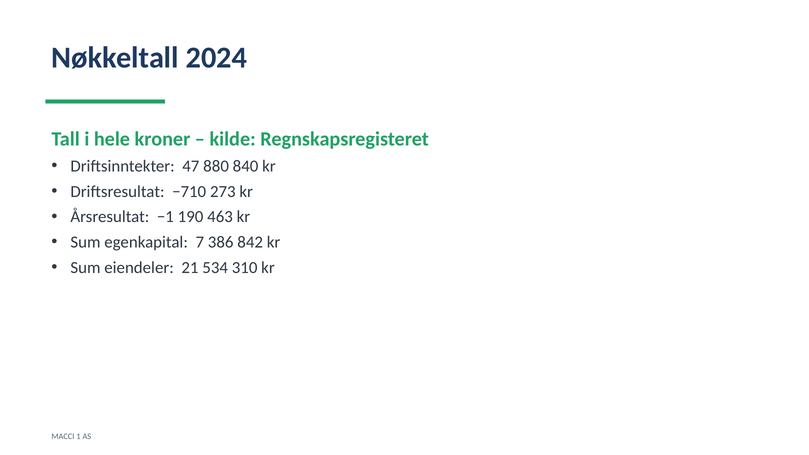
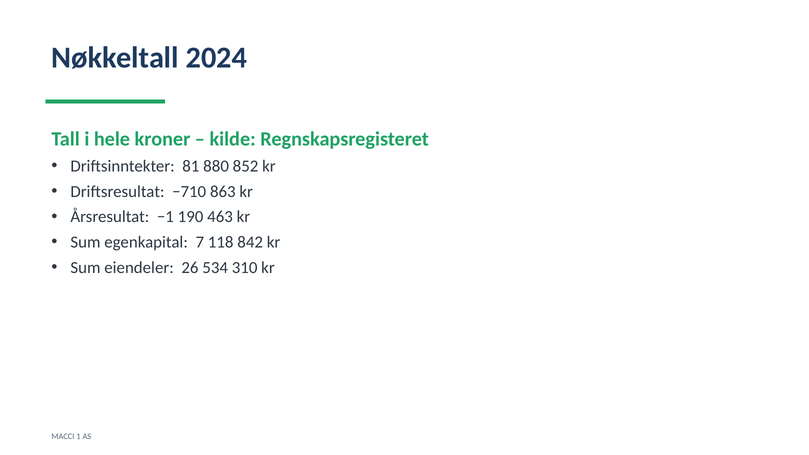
47: 47 -> 81 (191, 166)
840: 840 -> 852 (246, 166)
273: 273 -> 863 (223, 192)
386: 386 -> 118 (221, 242)
21: 21 -> 26 (190, 268)
